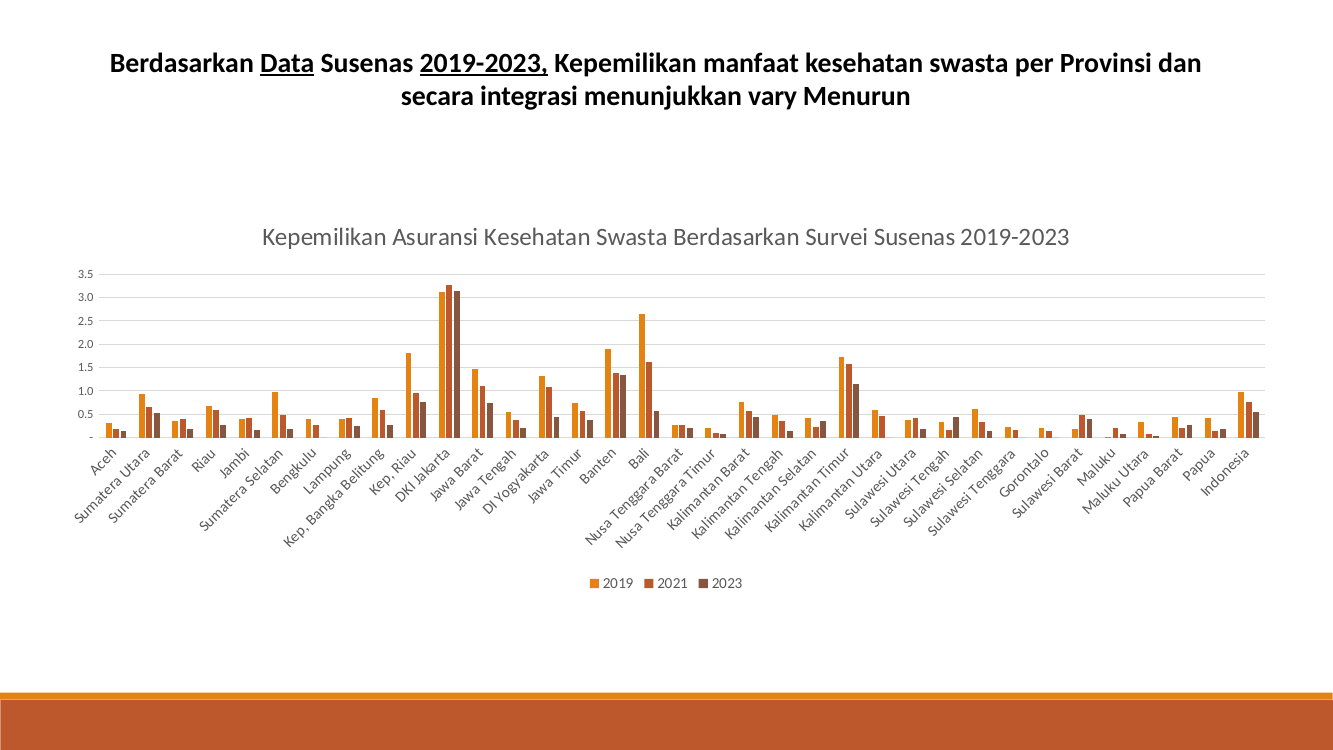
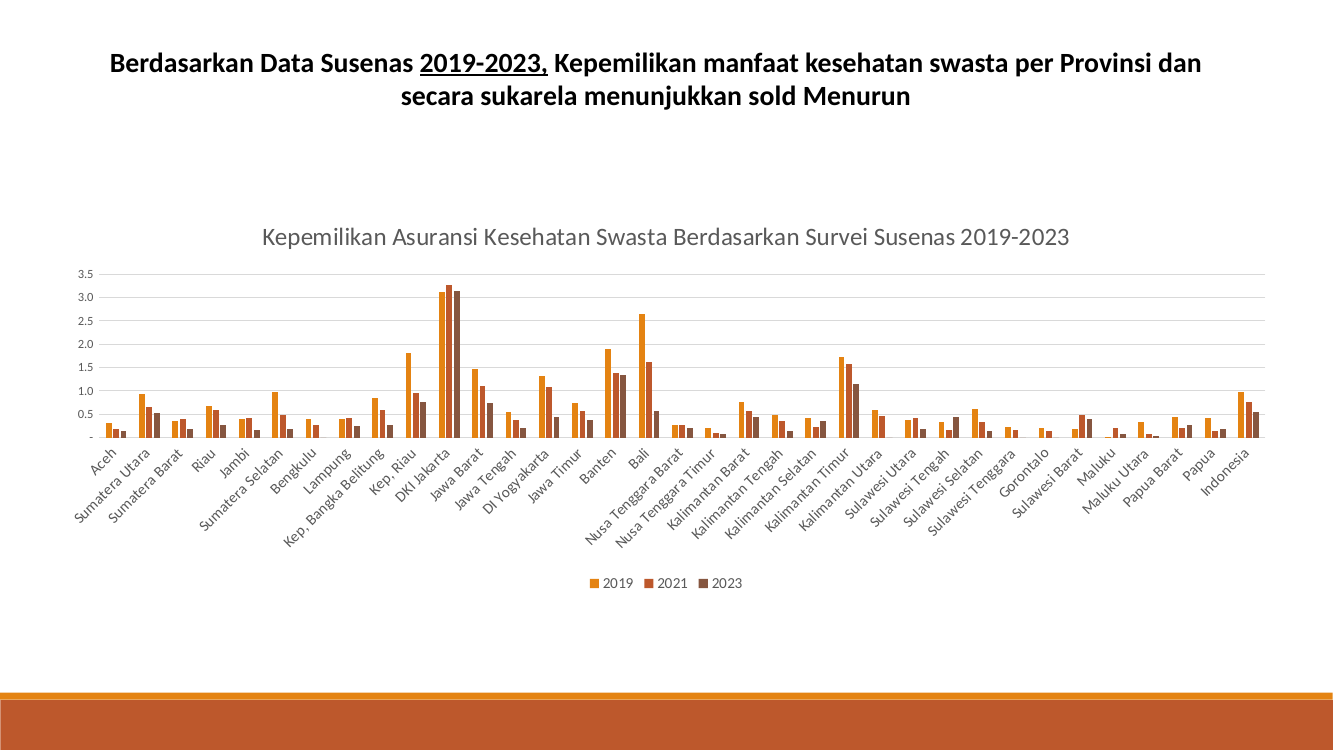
Data underline: present -> none (287, 63)
integrasi: integrasi -> sukarela (529, 96)
vary: vary -> sold (772, 96)
